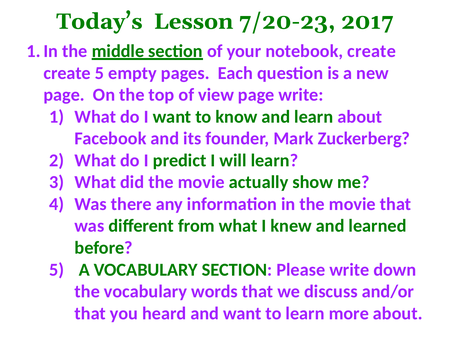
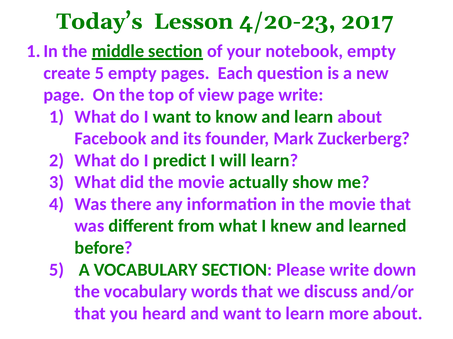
7/20-23: 7/20-23 -> 4/20-23 (287, 22)
notebook create: create -> empty (372, 51)
